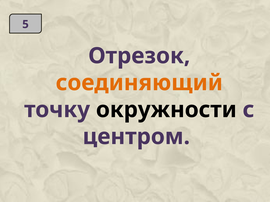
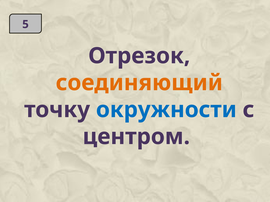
окружности colour: black -> blue (166, 110)
